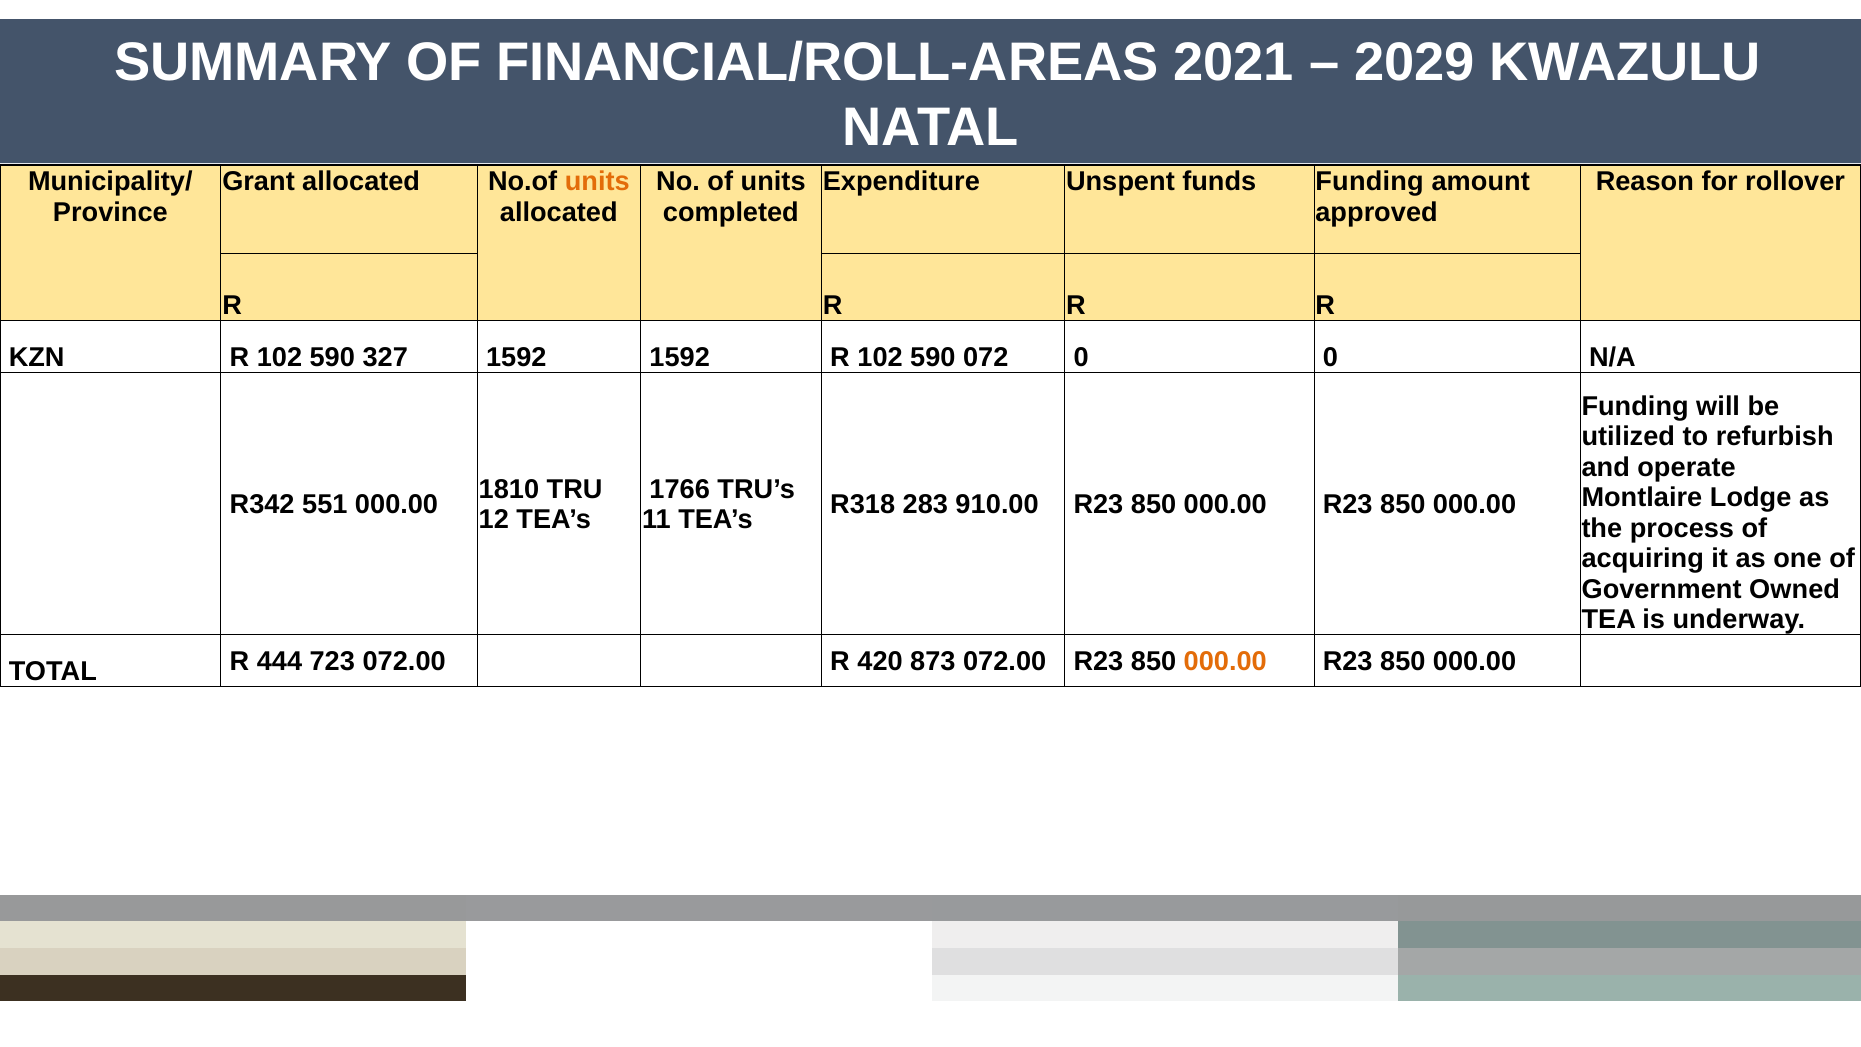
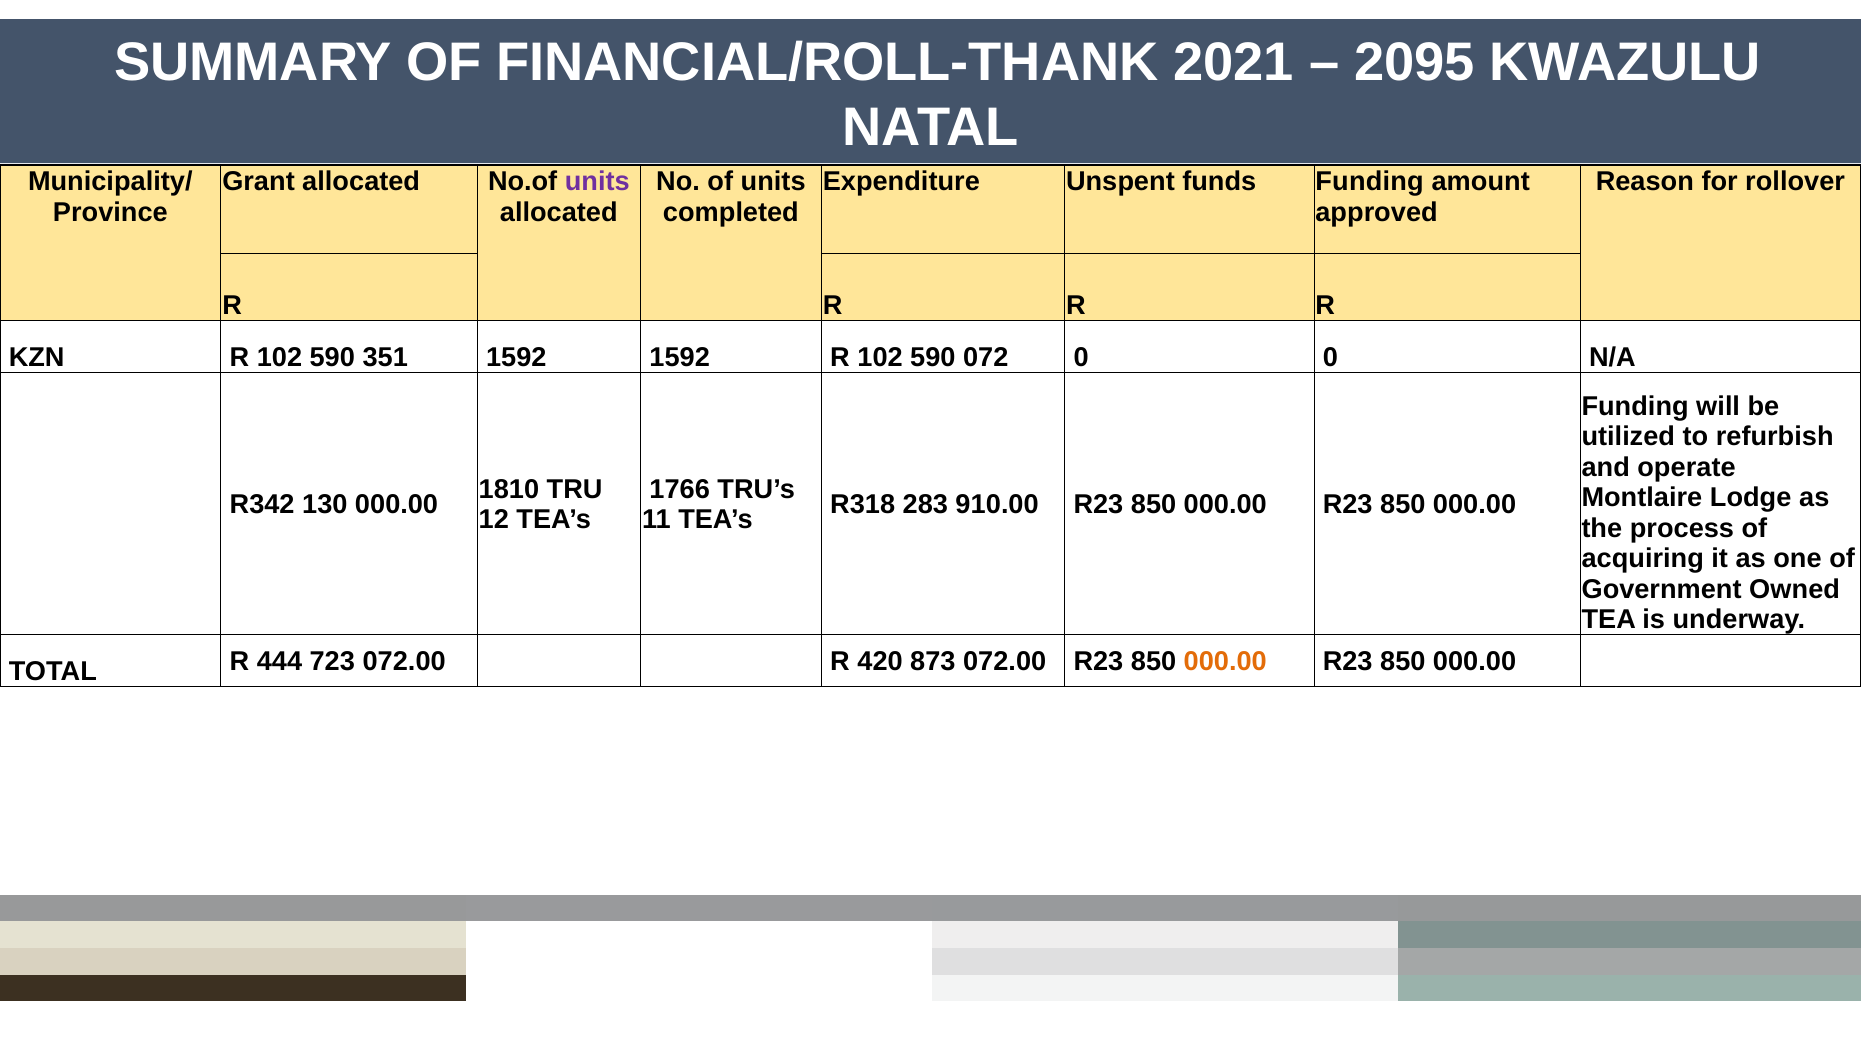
FINANCIAL/ROLL-AREAS: FINANCIAL/ROLL-AREAS -> FINANCIAL/ROLL-THANK (827, 62)
2029: 2029 -> 2095 (1414, 62)
units colour: orange -> purple (597, 182)
327: 327 -> 351 (385, 358)
551: 551 -> 130 (325, 505)
